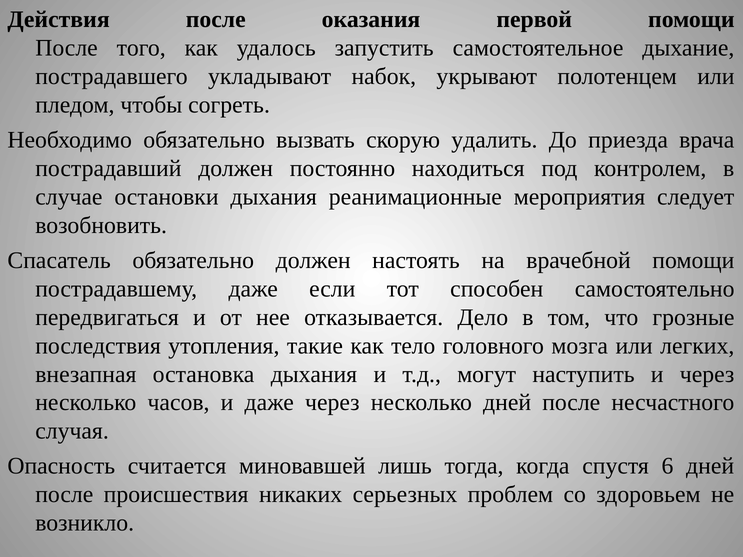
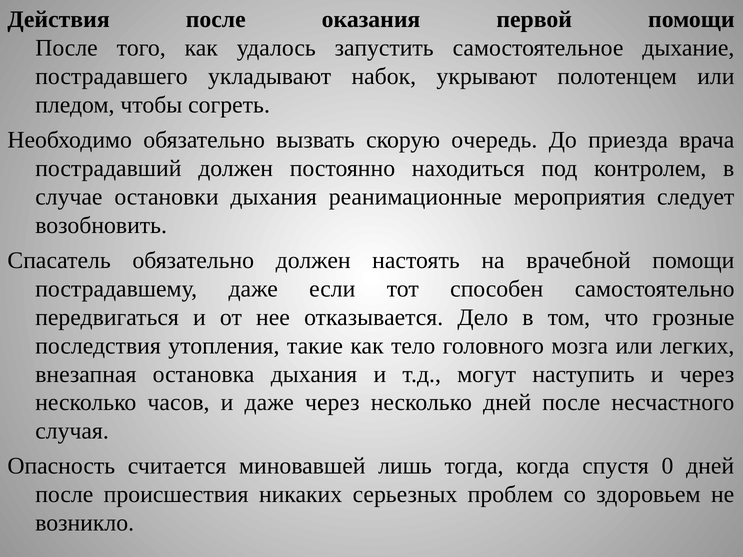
удалить: удалить -> очередь (494, 140)
6: 6 -> 0 (667, 466)
